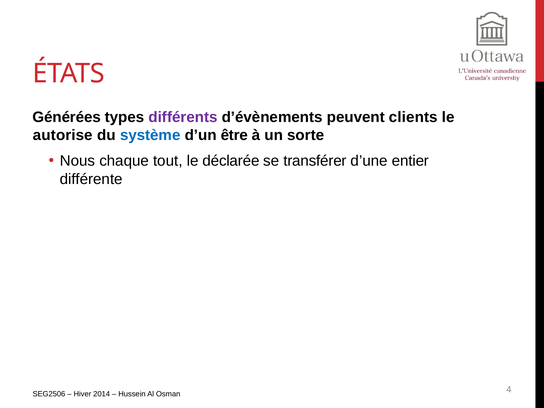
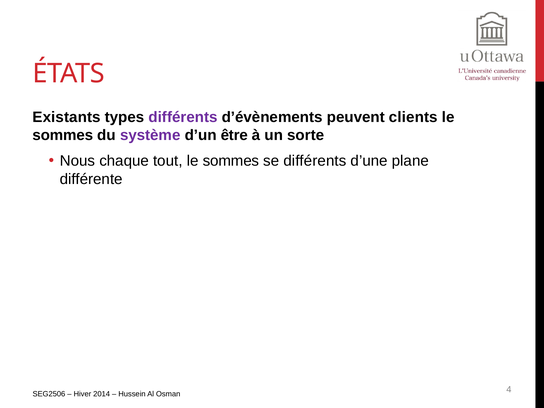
Générées: Générées -> Existants (67, 117)
autorise: autorise -> sommes (63, 135)
système colour: blue -> purple (150, 135)
déclarée: déclarée -> sommes (231, 161)
se transférer: transférer -> différents (315, 161)
entier: entier -> plane (410, 161)
